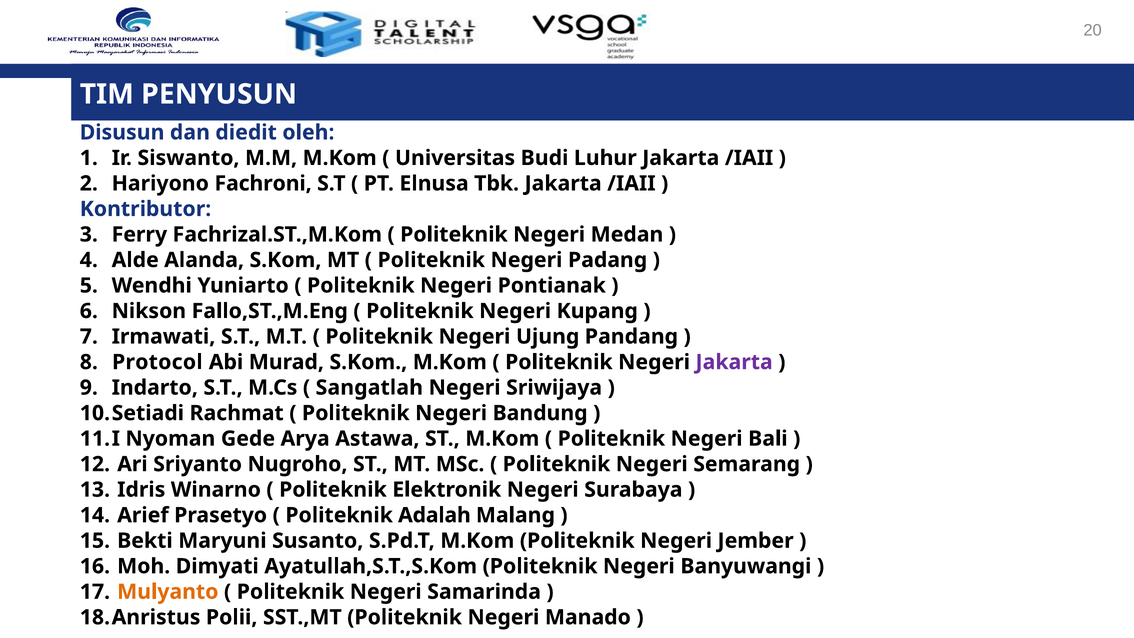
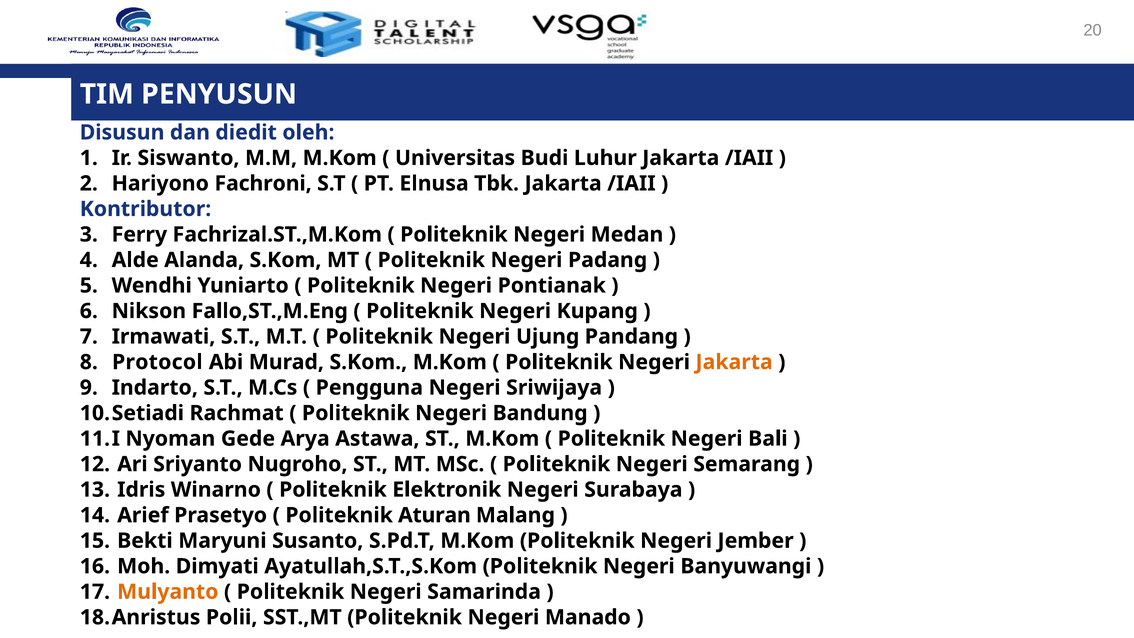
Jakarta colour: purple -> orange (734, 362)
Sangatlah: Sangatlah -> Pengguna (369, 388)
Adalah: Adalah -> Aturan (434, 515)
